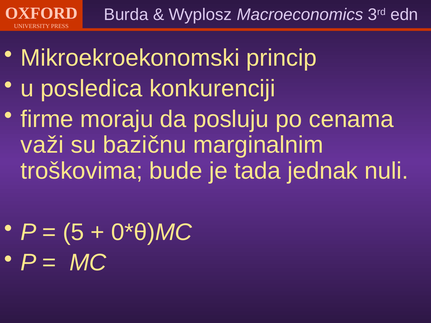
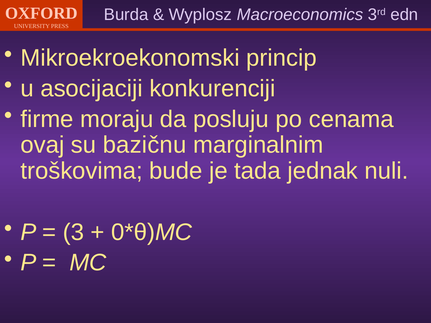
posledica: posledica -> asocijaciji (92, 89)
važi: važi -> ovaj (42, 145)
5: 5 -> 3 (73, 232)
